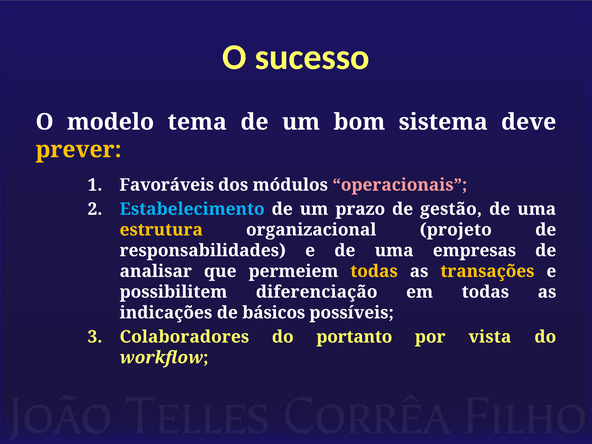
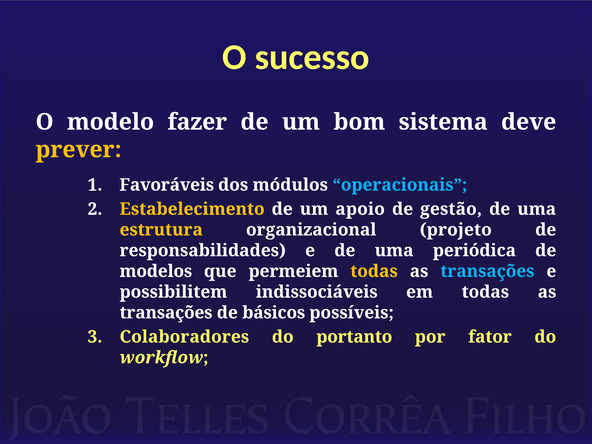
tema: tema -> fazer (197, 122)
operacionais colour: pink -> light blue (400, 185)
Estabelecimento colour: light blue -> yellow (192, 209)
prazo: prazo -> apoio (360, 209)
empresas: empresas -> periódica (474, 251)
analisar: analisar -> modelos (156, 271)
transações colour: yellow -> light blue (487, 271)
diferenciação: diferenciação -> indissociáveis (317, 292)
indicações: indicações -> transações (166, 313)
vista: vista -> fator (490, 337)
